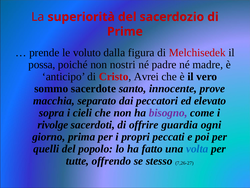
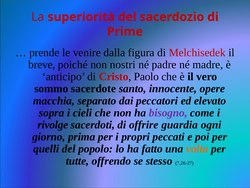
voluto: voluto -> venire (87, 52)
possa: possa -> breve (42, 64)
Avrei: Avrei -> Paolo (146, 76)
prove: prove -> opere (212, 88)
volta colour: blue -> orange (197, 149)
